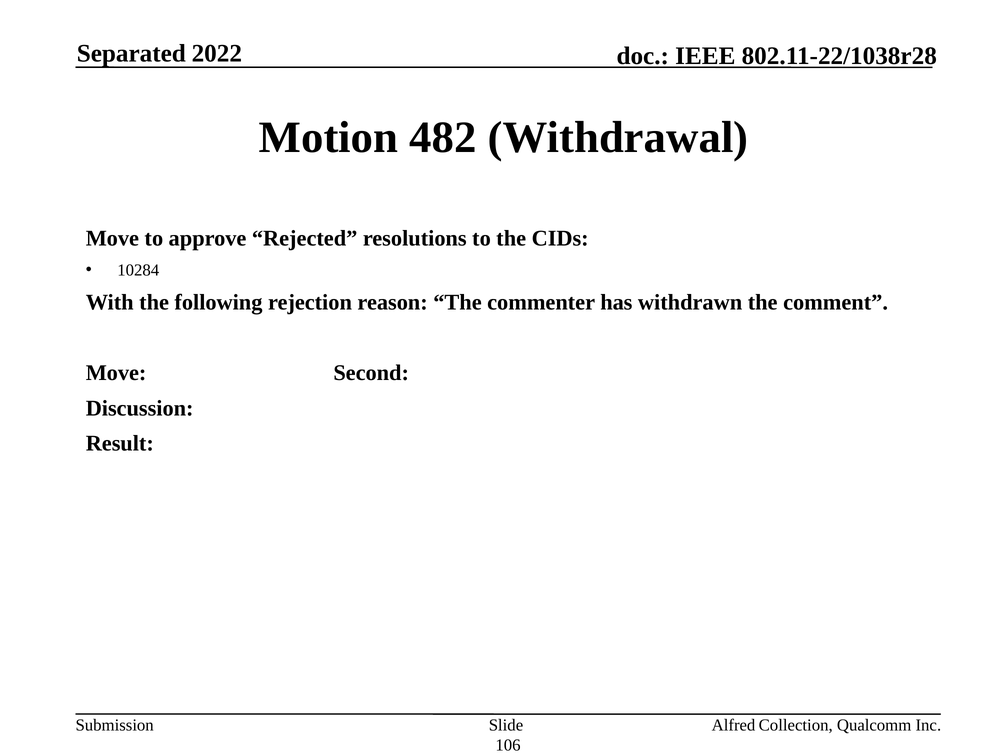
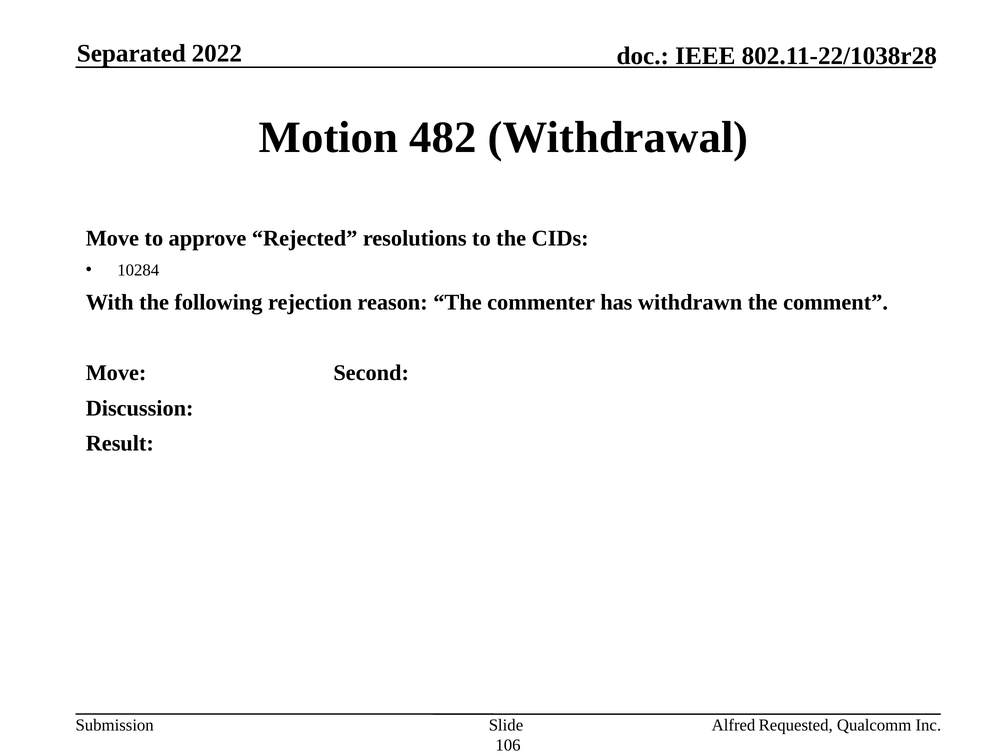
Collection: Collection -> Requested (796, 725)
